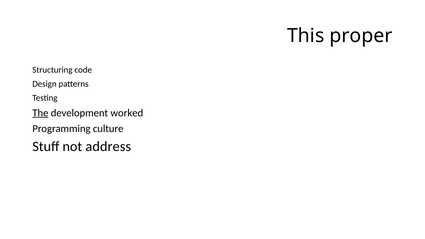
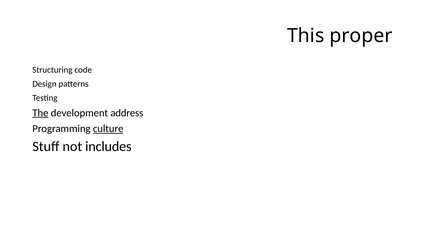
worked: worked -> address (127, 113)
culture underline: none -> present (108, 129)
address: address -> includes (108, 147)
